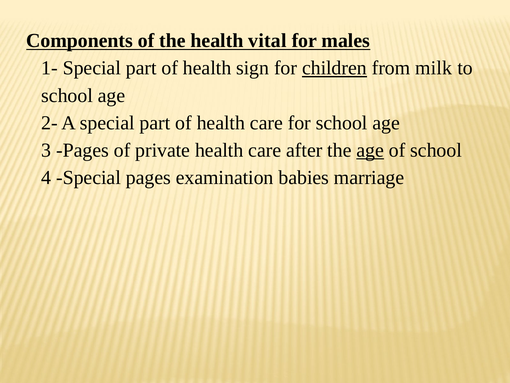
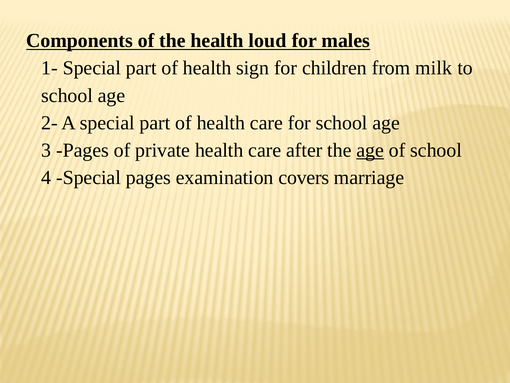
vital: vital -> loud (267, 41)
children underline: present -> none (334, 68)
babies: babies -> covers (304, 177)
